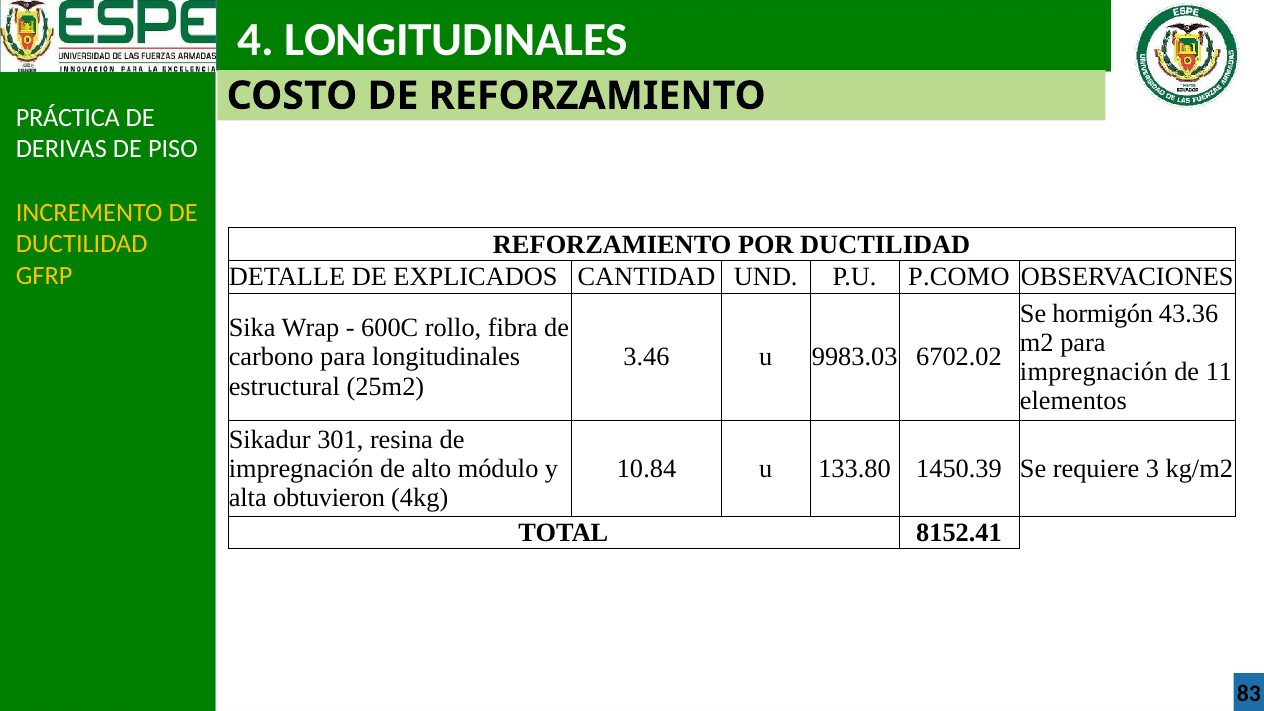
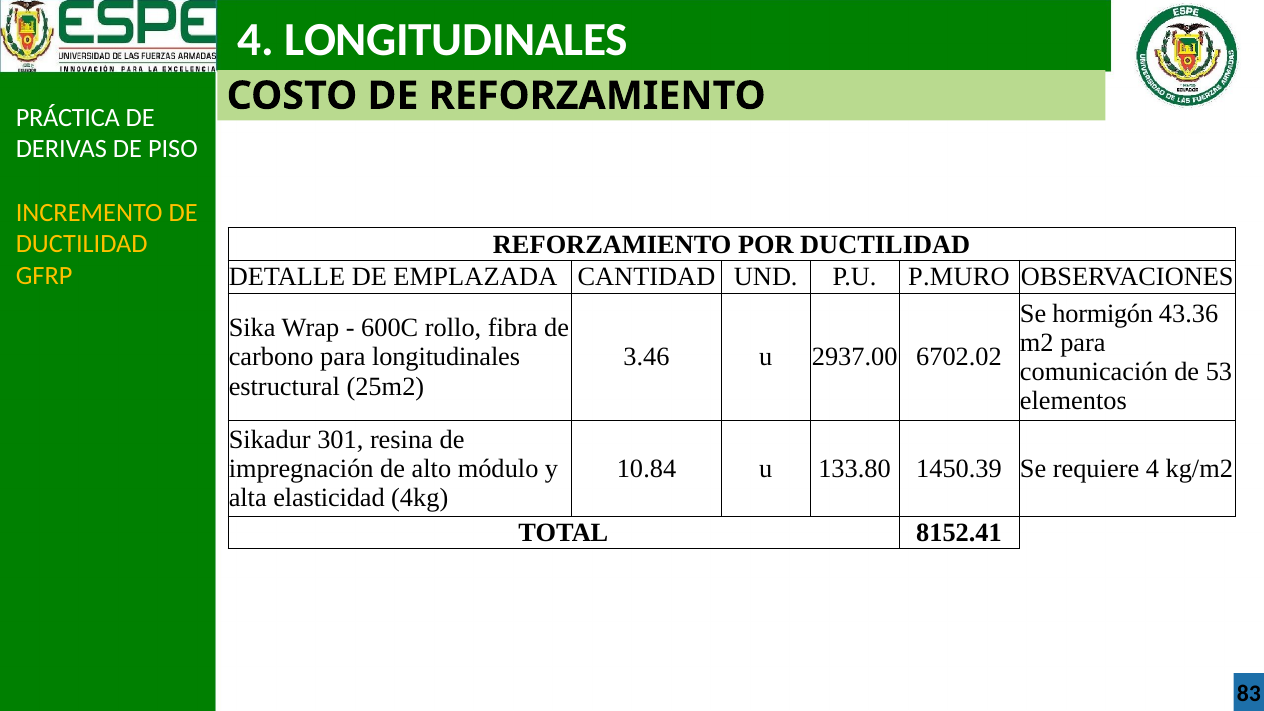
EXPLICADOS: EXPLICADOS -> EMPLAZADA (475, 277)
P.COMO: P.COMO -> P.MURO (959, 277)
9983.03: 9983.03 -> 2937.00 (855, 357)
impregnación: impregnación -> comunicación (1094, 372)
11: 11 -> 53 (1219, 372)
requiere 3: 3 -> 4 (1152, 469)
obtuvieron: obtuvieron -> elasticidad (329, 498)
